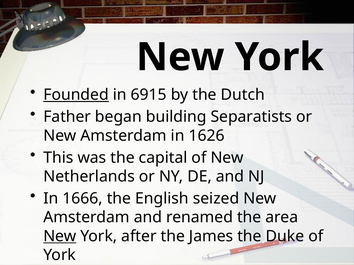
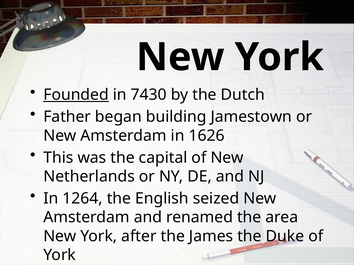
6915: 6915 -> 7430 (149, 95)
Separatists: Separatists -> Jamestown (251, 117)
1666: 1666 -> 1264 (83, 199)
New underline: present -> none (60, 237)
